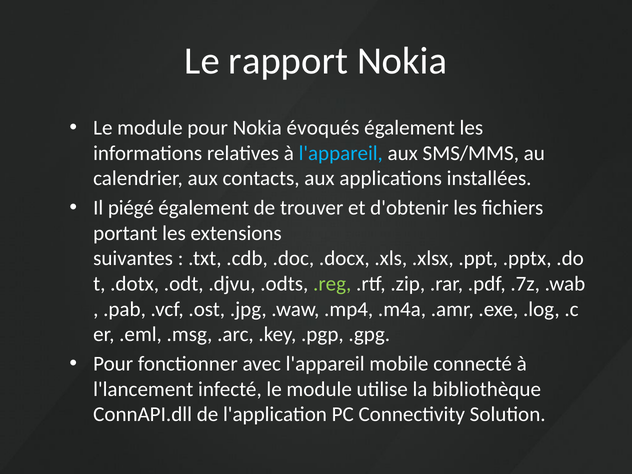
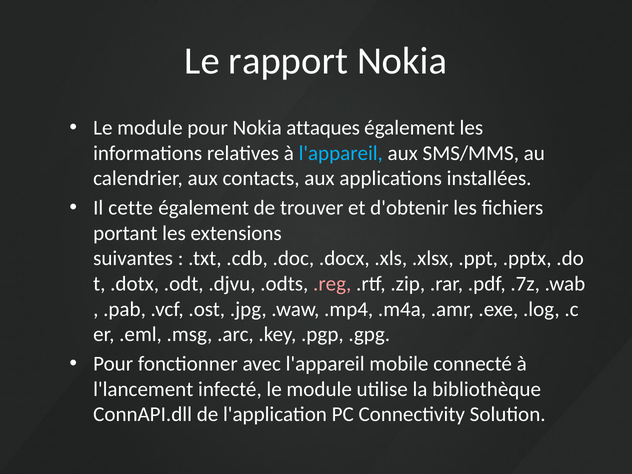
évoqués: évoqués -> attaques (323, 128)
piégé: piégé -> cette (131, 208)
.reg colour: light green -> pink (332, 284)
